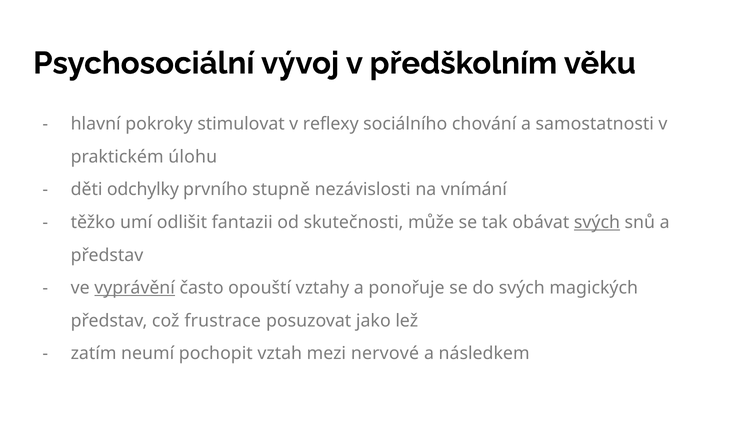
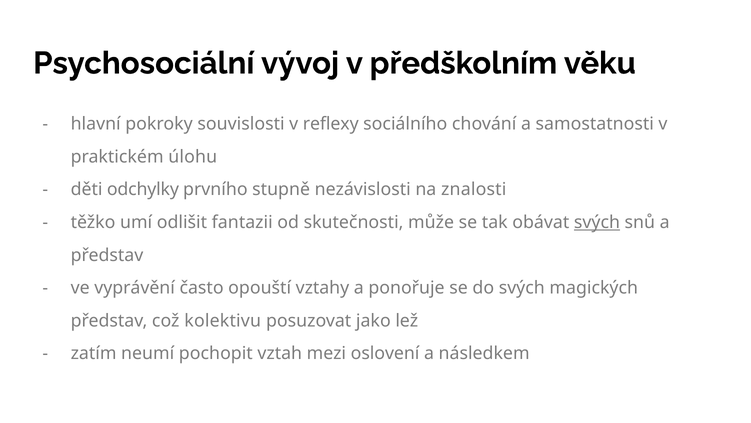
stimulovat: stimulovat -> souvislosti (241, 124)
vnímání: vnímání -> znalosti (474, 189)
vyprávění underline: present -> none (135, 288)
frustrace: frustrace -> kolektivu (223, 320)
nervové: nervové -> oslovení (385, 353)
